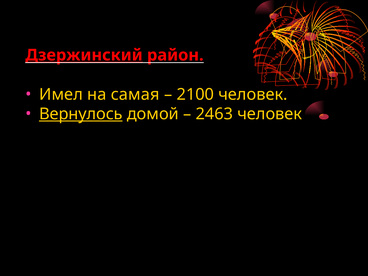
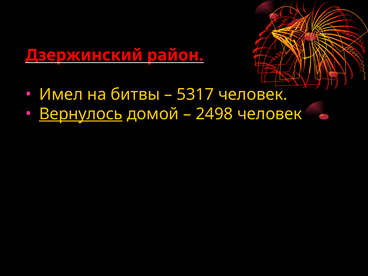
Дзержинский underline: present -> none (84, 55)
самая: самая -> битвы (135, 94)
2100: 2100 -> 5317 (195, 94)
2463: 2463 -> 2498 (214, 114)
